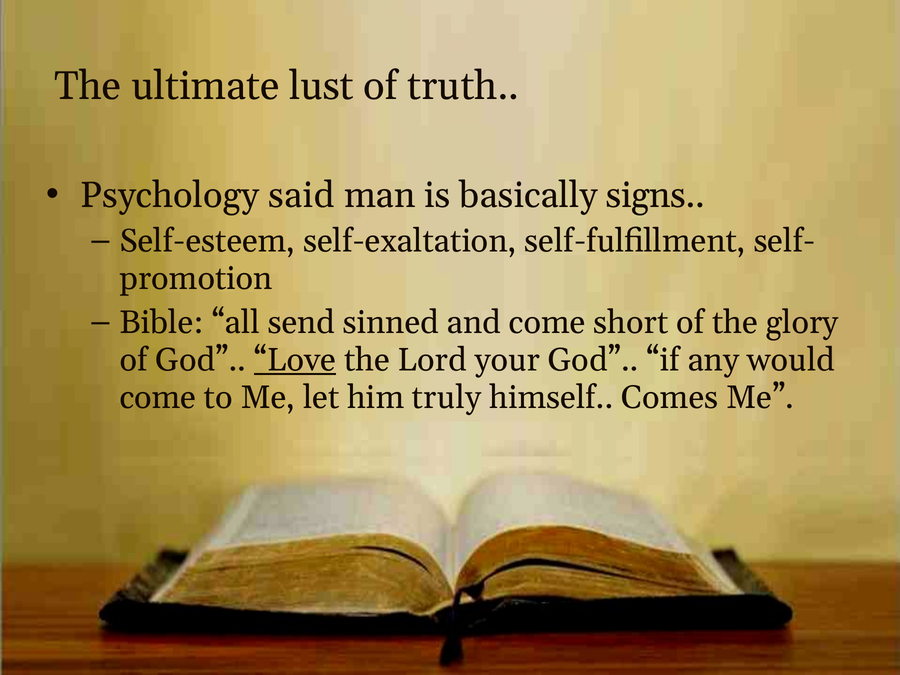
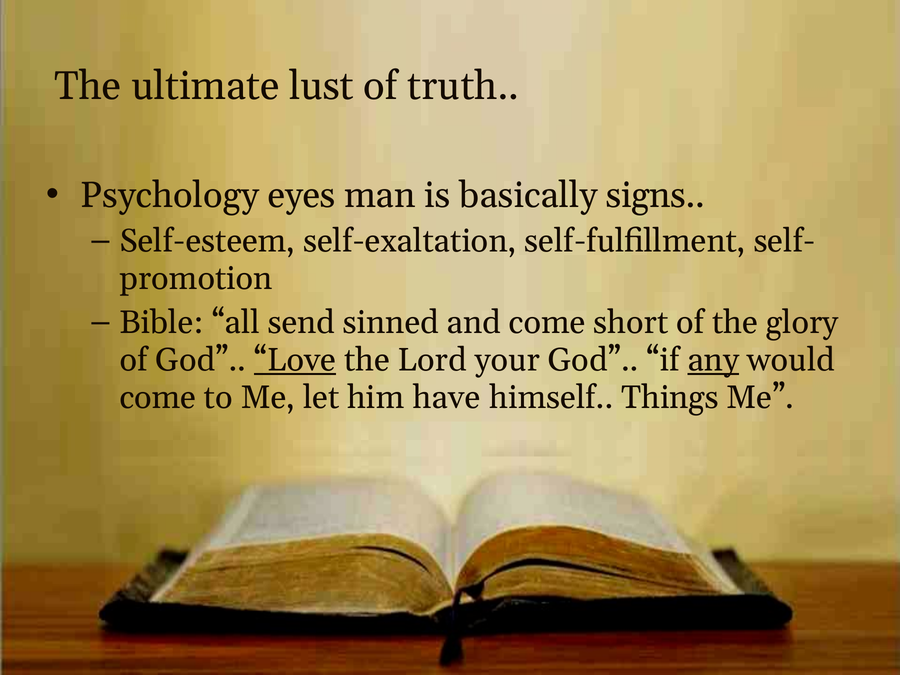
said: said -> eyes (302, 195)
any underline: none -> present (713, 360)
truly: truly -> have (447, 398)
Comes: Comes -> Things (670, 398)
